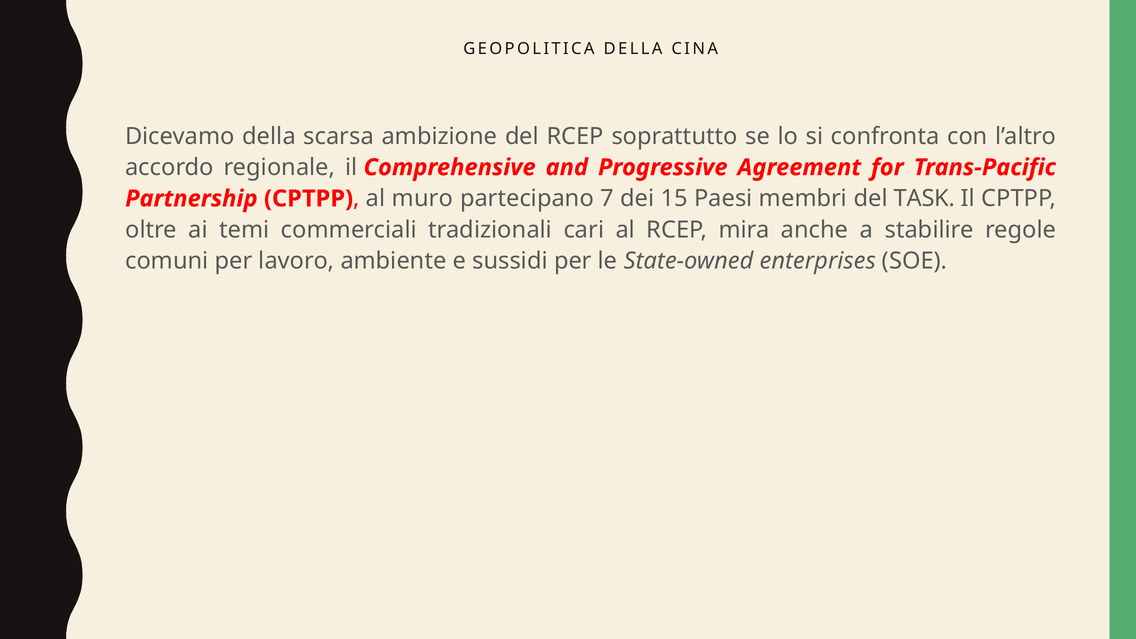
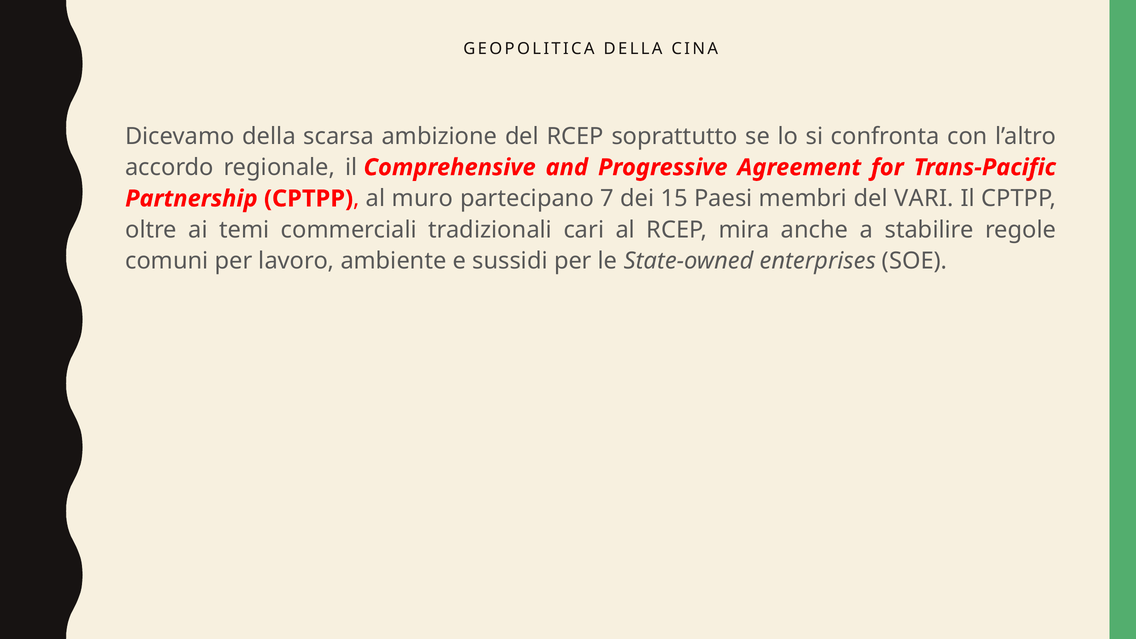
TASK: TASK -> VARI (924, 199)
